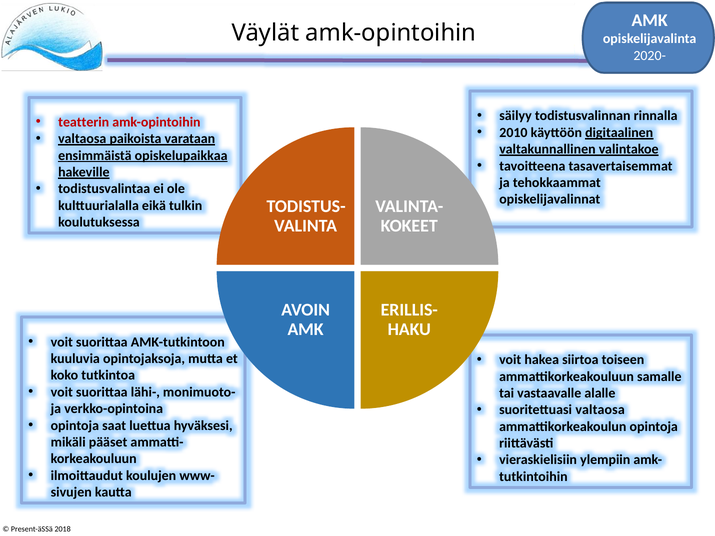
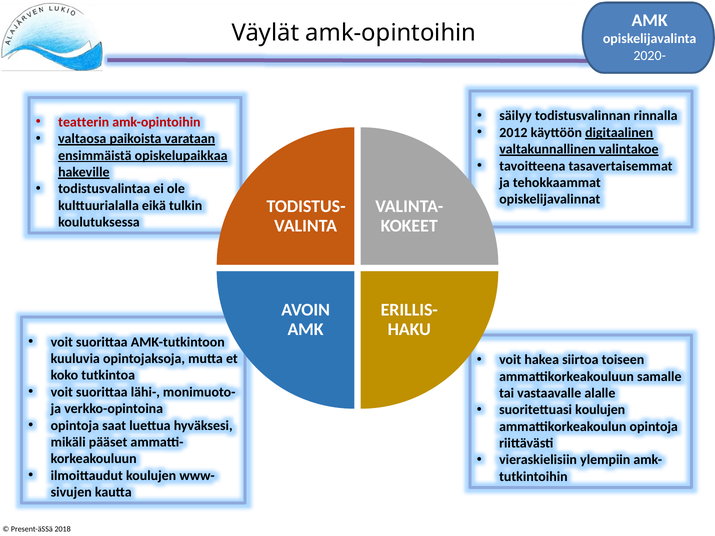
2010: 2010 -> 2012 (513, 133)
suoritettuasi valtaosa: valtaosa -> koulujen (600, 410)
